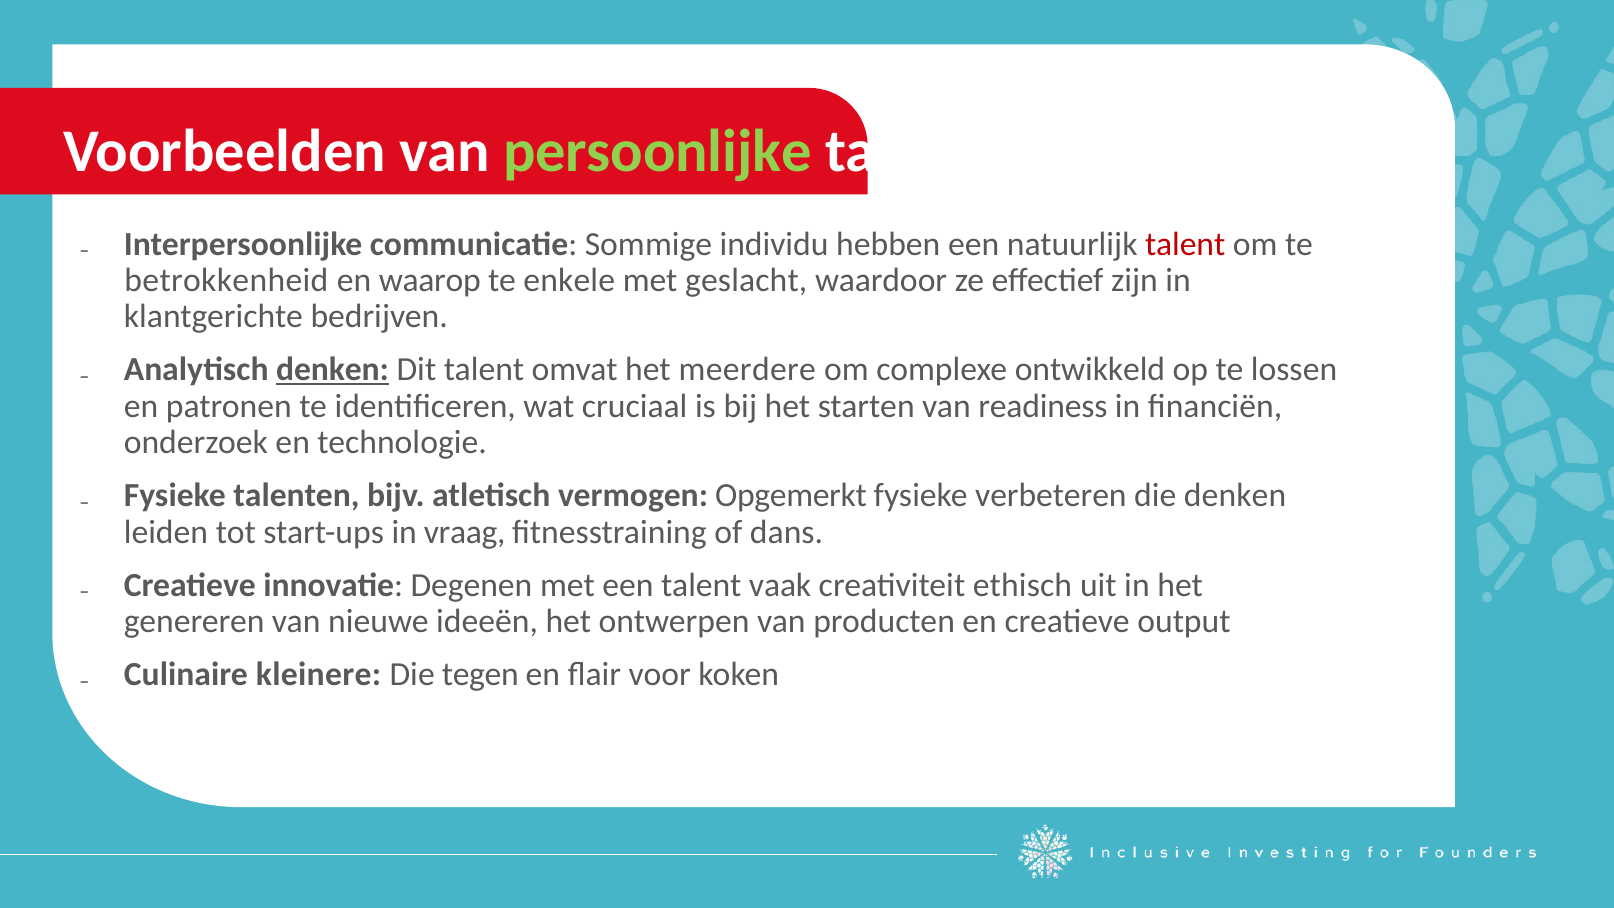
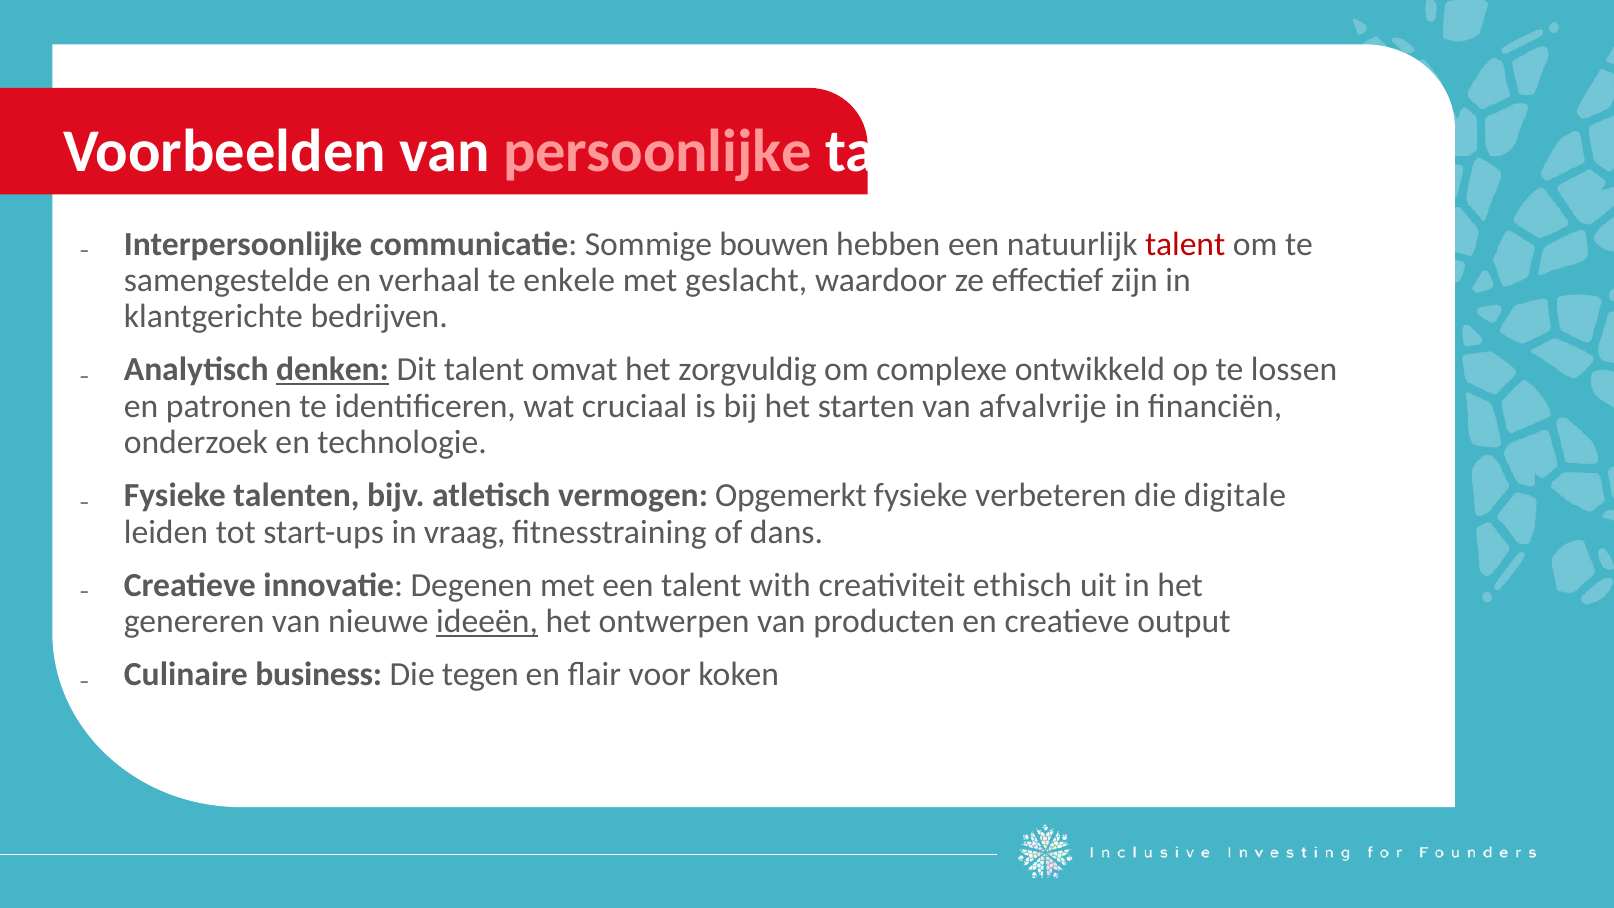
persoonlijke colour: light green -> pink (657, 152)
individu: individu -> bouwen (774, 244)
betrokkenheid: betrokkenheid -> samengestelde (227, 280)
waarop: waarop -> verhaal (430, 280)
meerdere: meerdere -> zorgvuldig (748, 370)
readiness: readiness -> afvalvrije (1043, 406)
die denken: denken -> digitale (1235, 496)
vaak: vaak -> with (780, 585)
ideeën underline: none -> present (487, 621)
kleinere: kleinere -> business (319, 674)
